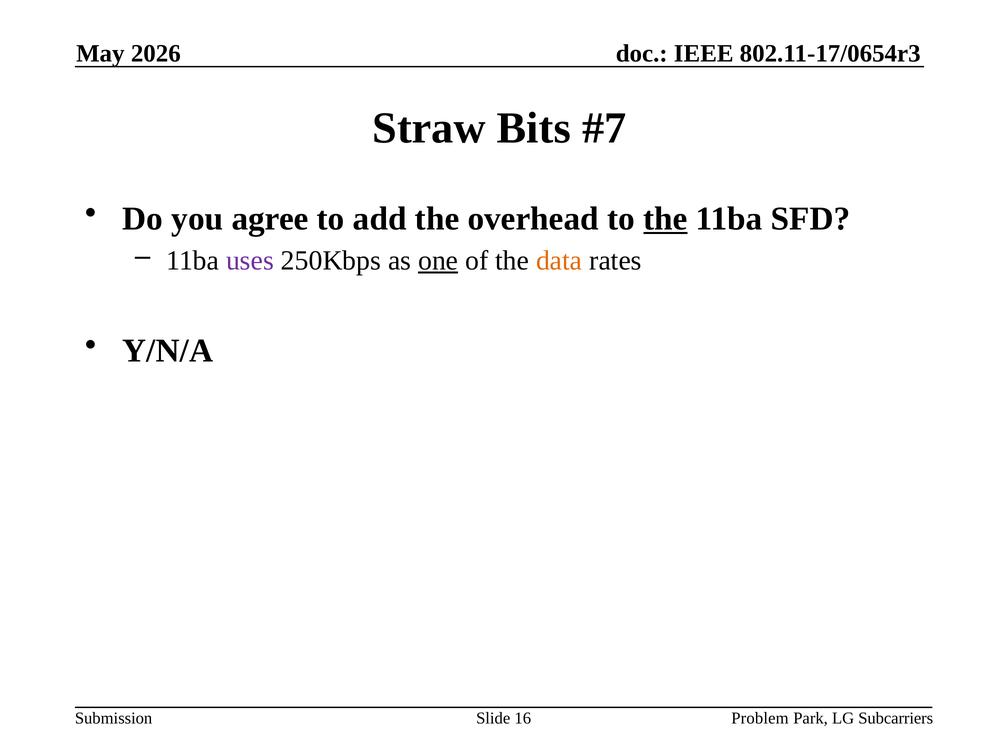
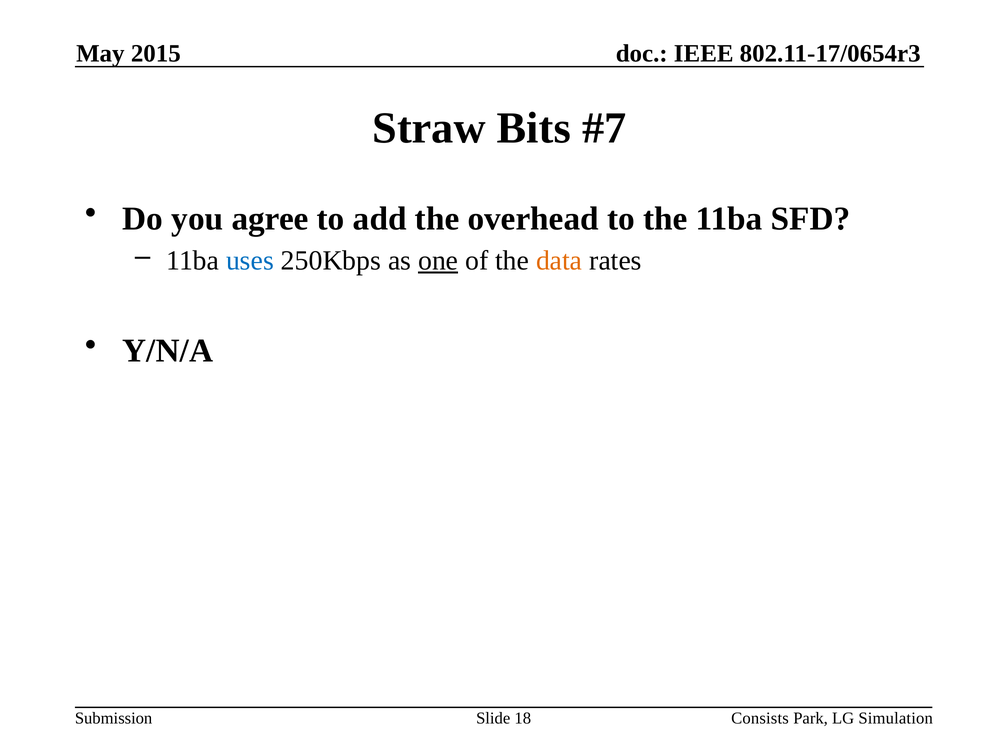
2026: 2026 -> 2015 (156, 53)
the underline: present -> none (665, 219)
uses colour: purple -> blue (250, 261)
16: 16 -> 18 (523, 719)
Problem: Problem -> Consists (760, 719)
Subcarriers: Subcarriers -> Simulation (896, 719)
